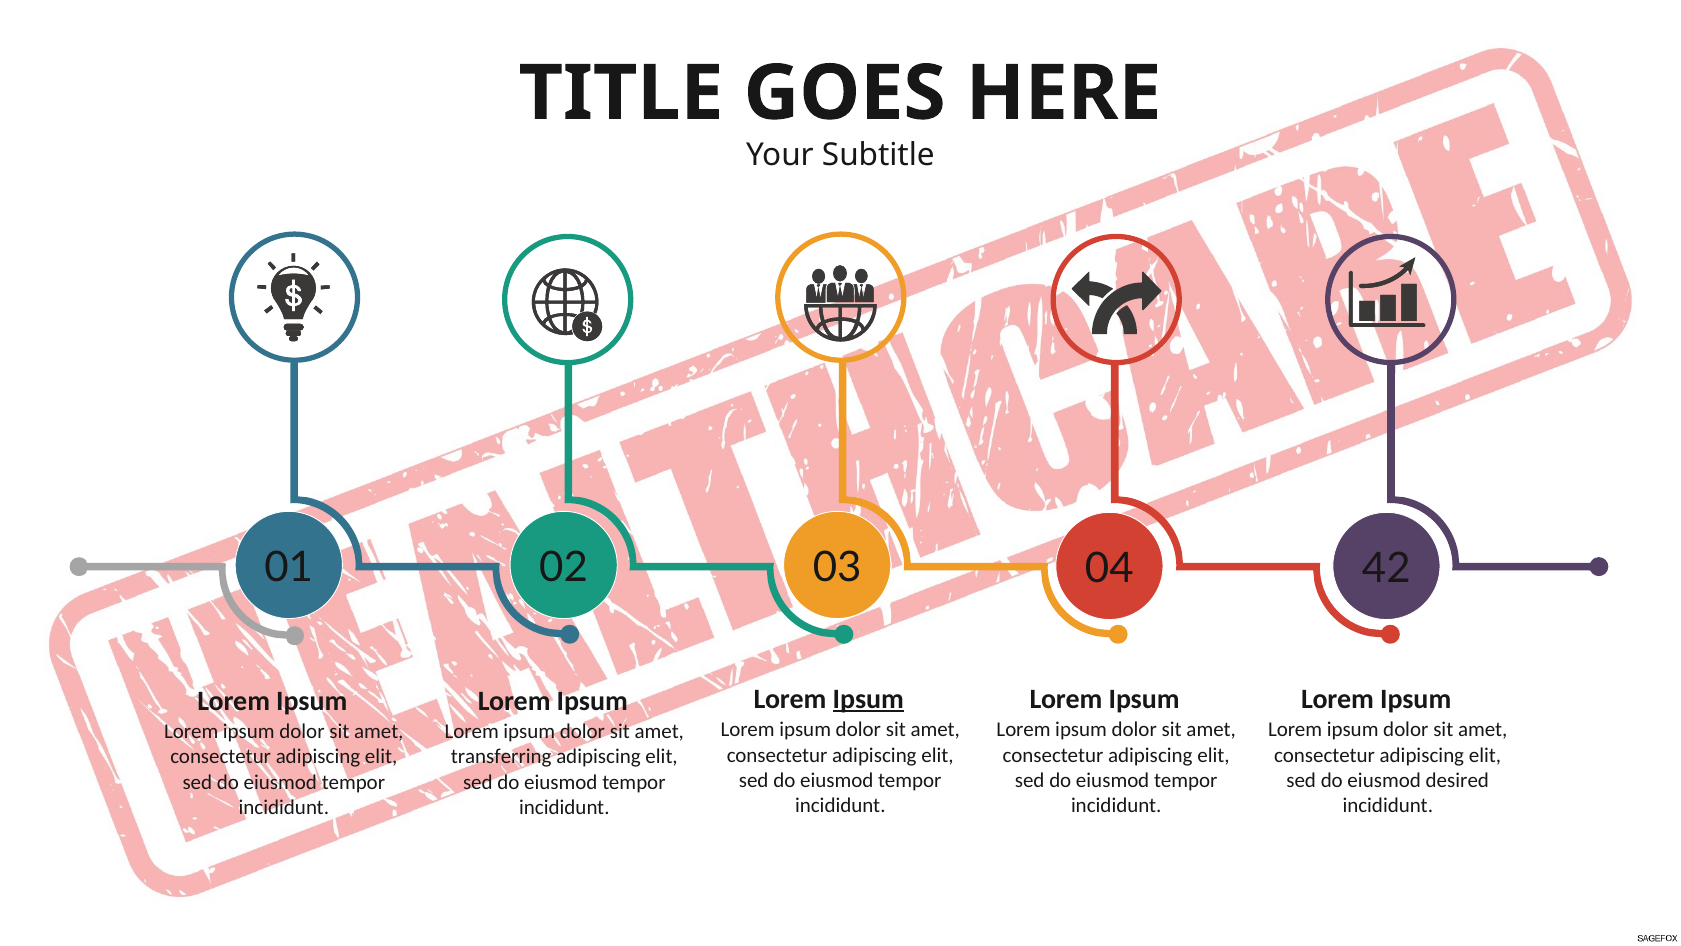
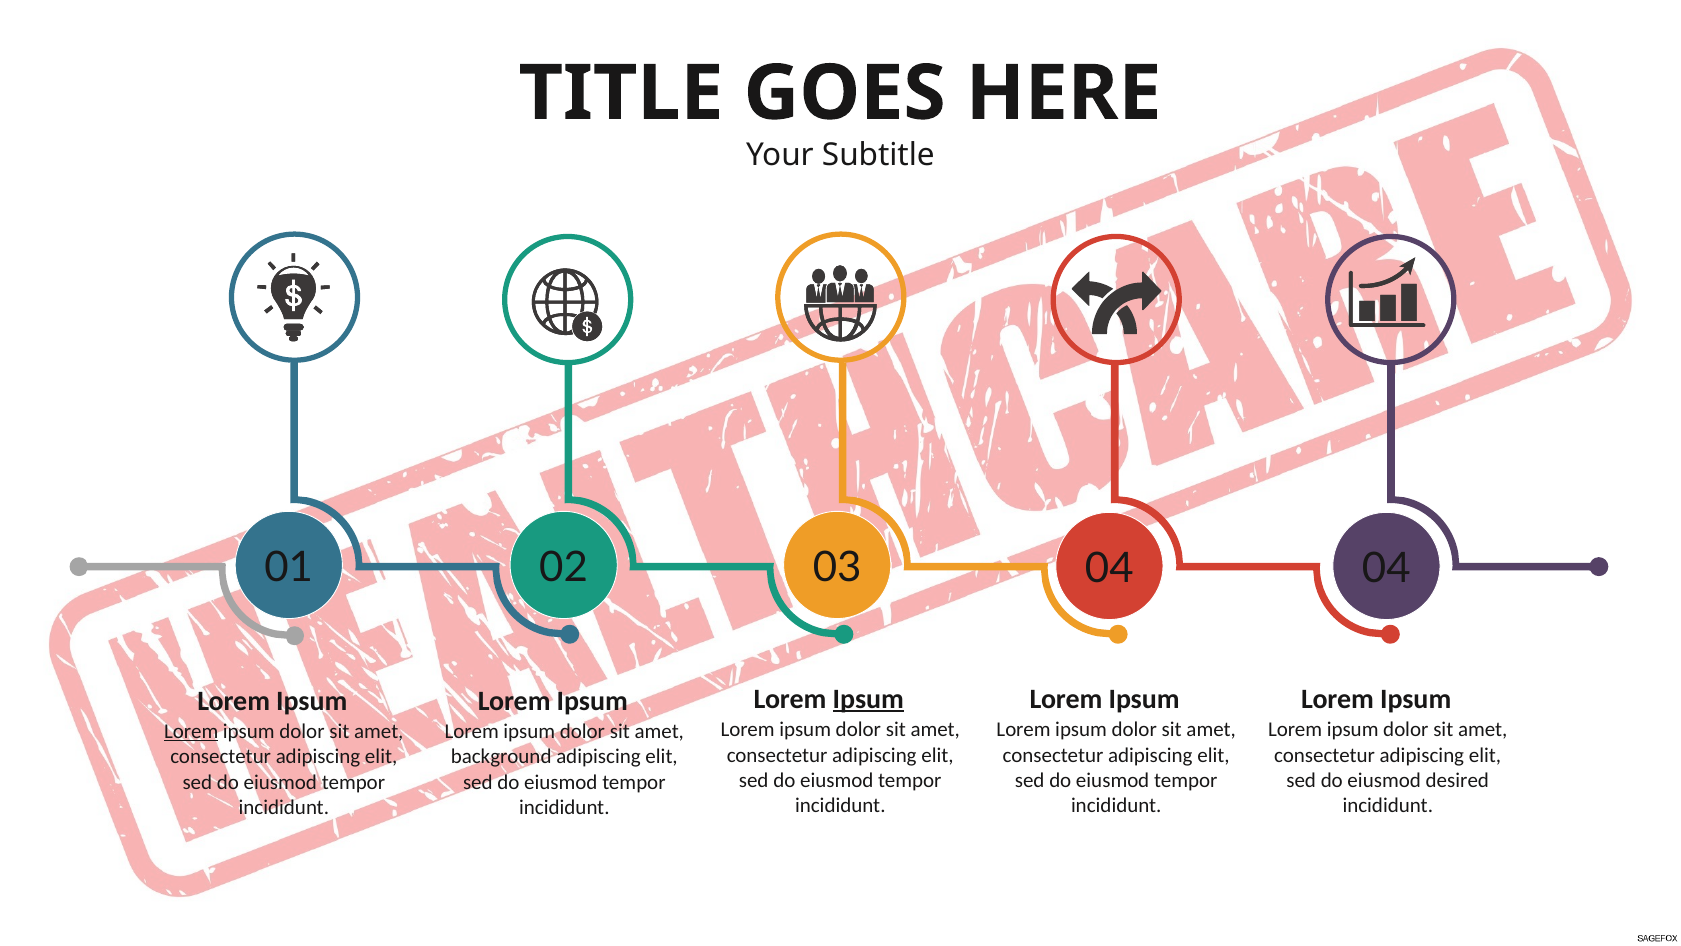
04 42: 42 -> 04 (1386, 569)
Lorem underline: none -> present (191, 731)
transferring: transferring -> background (501, 757)
